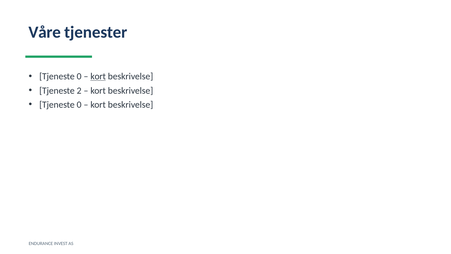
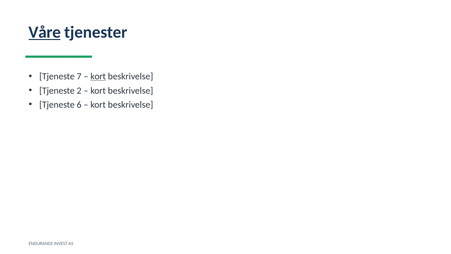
Våre underline: none -> present (45, 32)
0: 0 -> 7 (79, 76)
0: 0 -> 6 (79, 105)
